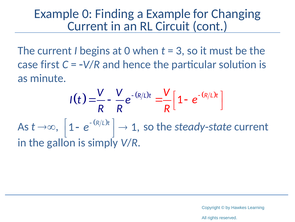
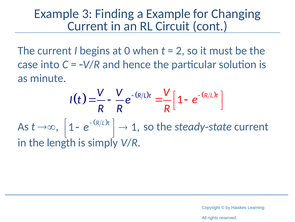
Example 0: 0 -> 3 (87, 14)
3: 3 -> 2 (180, 50)
first: first -> into (50, 64)
gallon: gallon -> length (61, 142)
